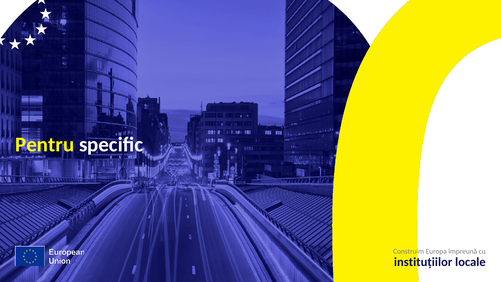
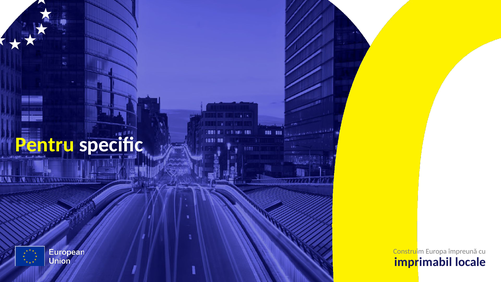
instituțiilor: instituțiilor -> imprimabil (423, 262)
